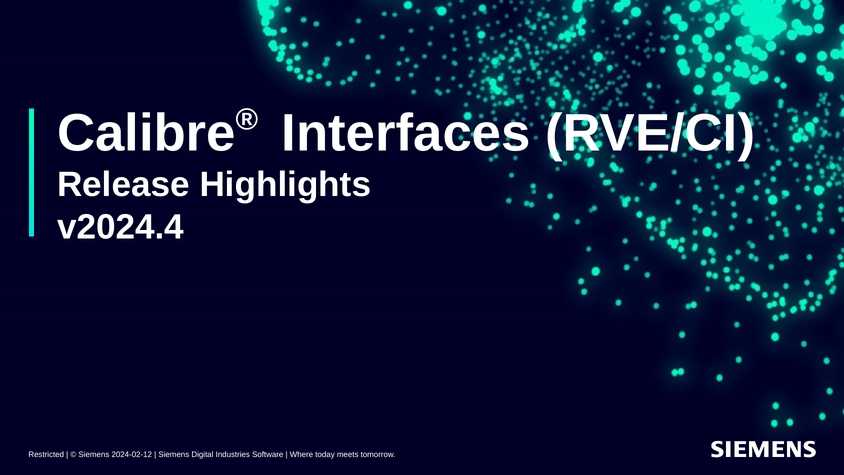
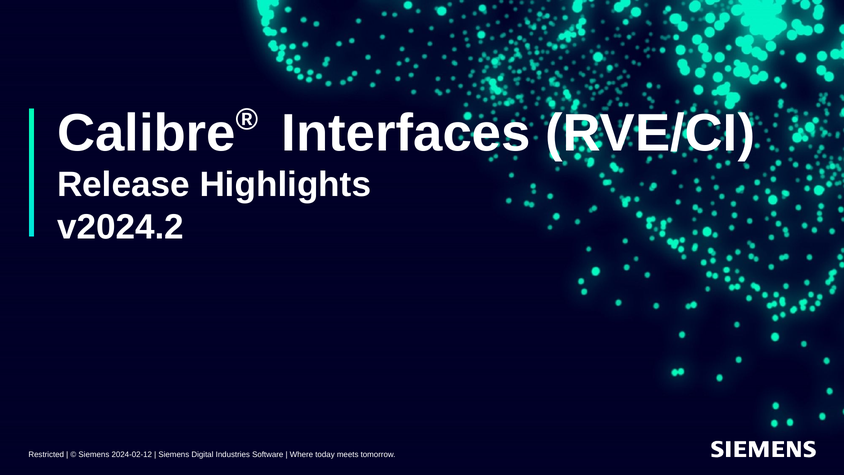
v2024.4: v2024.4 -> v2024.2 (121, 227)
